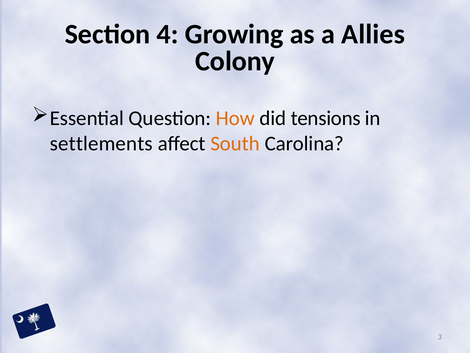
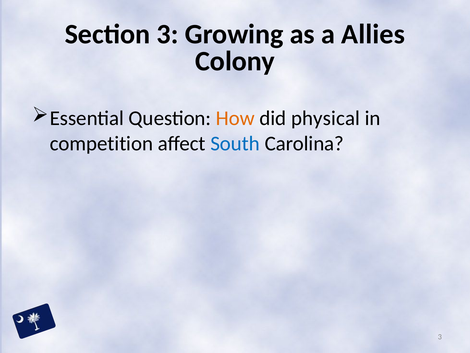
Section 4: 4 -> 3 (168, 34)
tensions: tensions -> physical (325, 118)
settlements: settlements -> competition (101, 143)
South colour: orange -> blue (235, 143)
